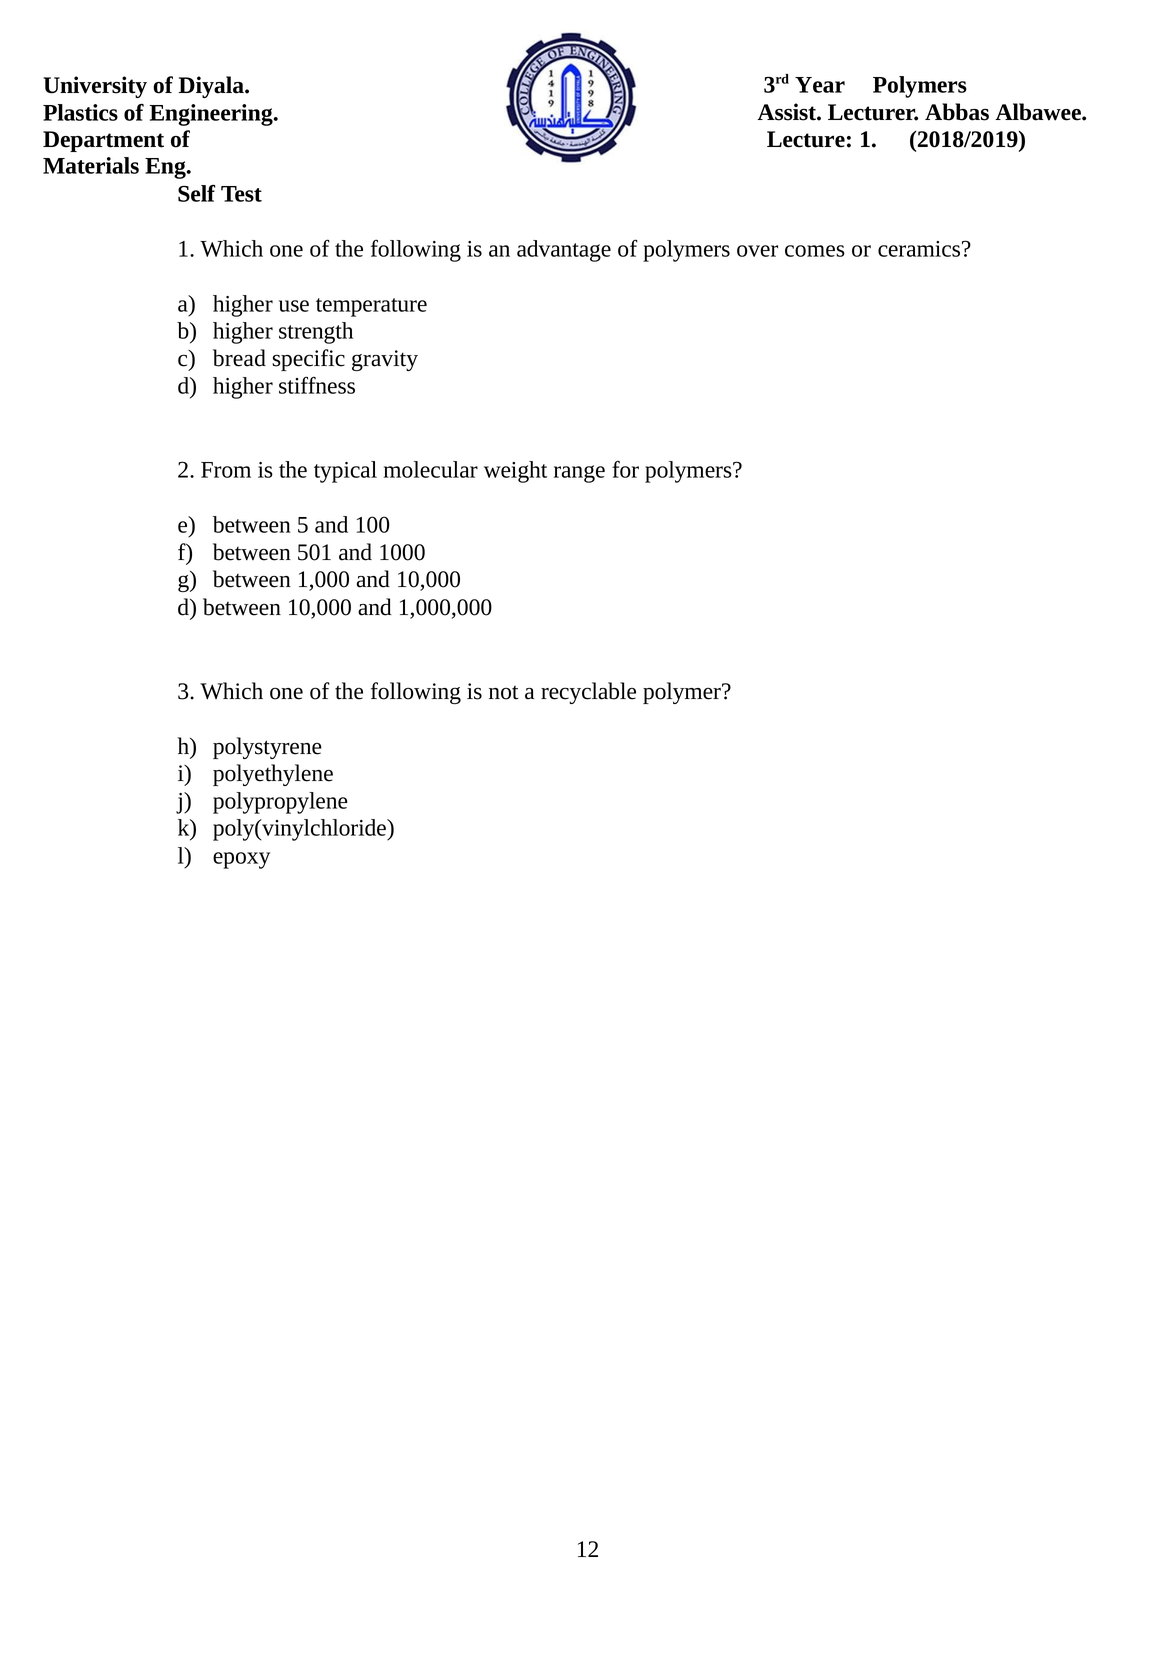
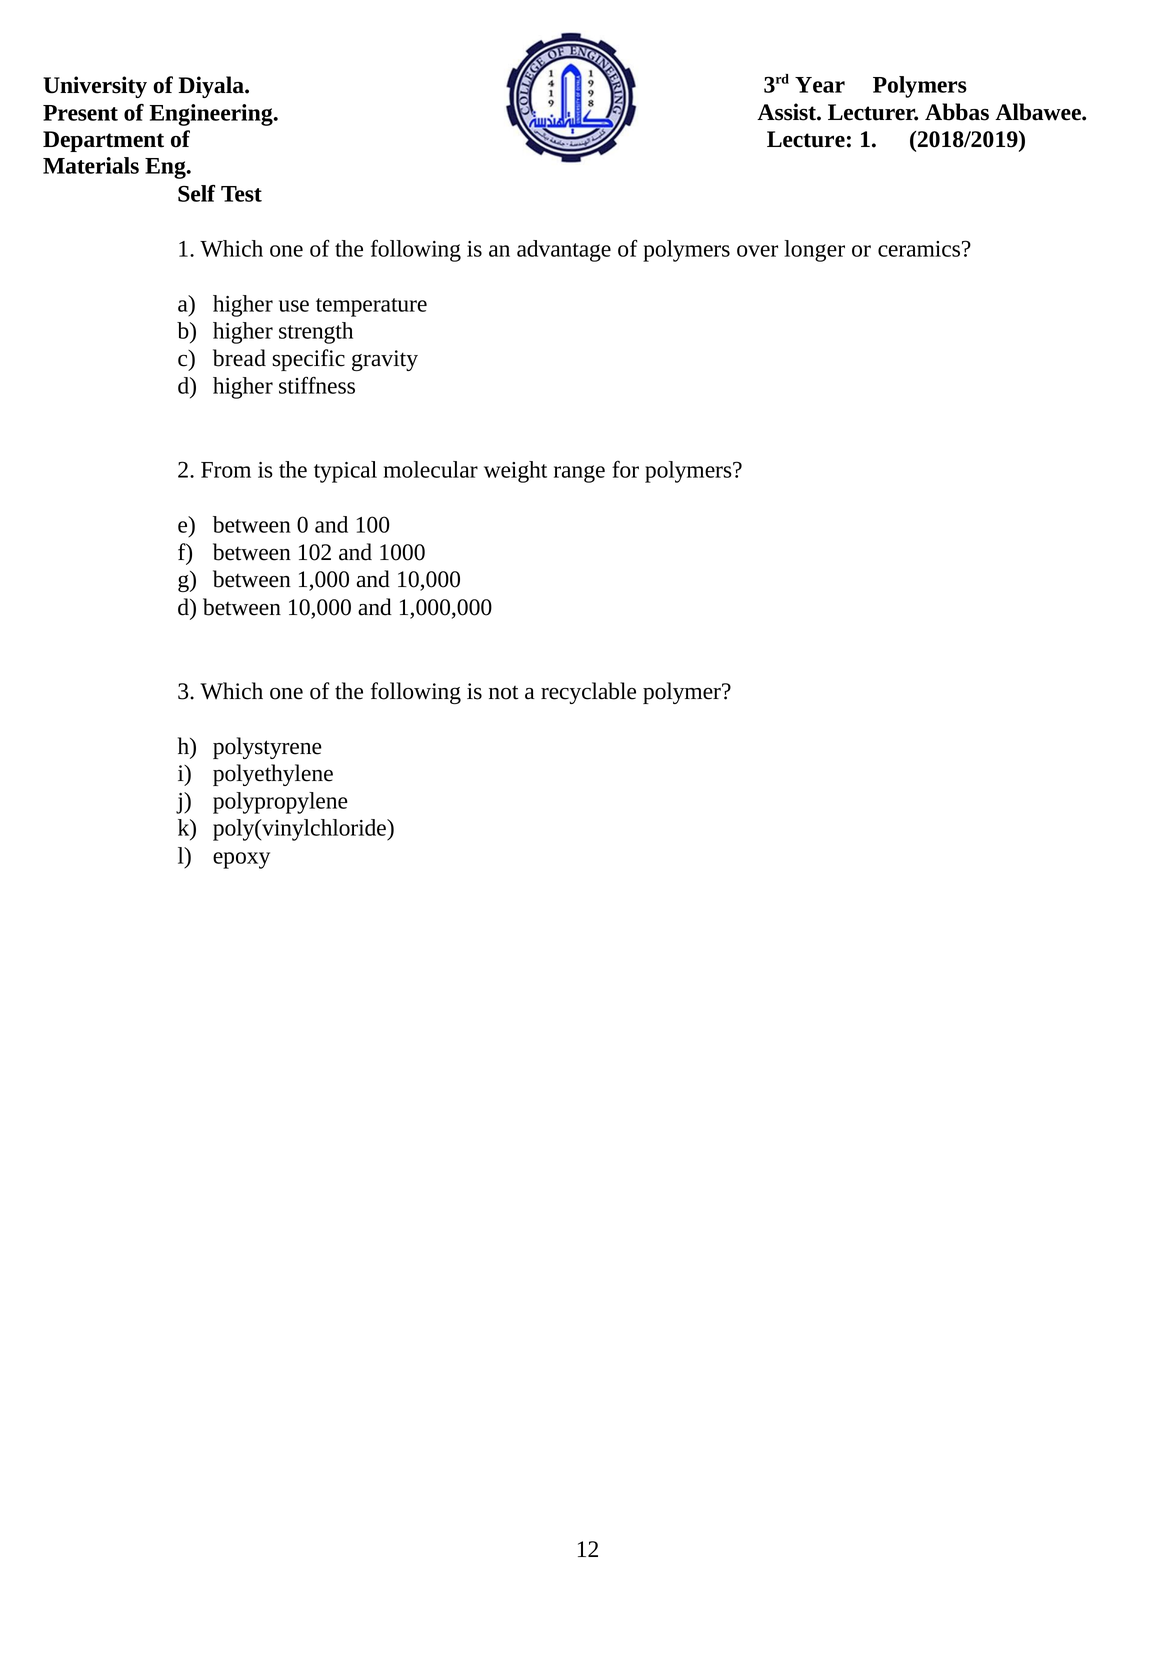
Plastics: Plastics -> Present (81, 113)
comes: comes -> longer (815, 249)
5: 5 -> 0 (303, 525)
501: 501 -> 102 (315, 552)
